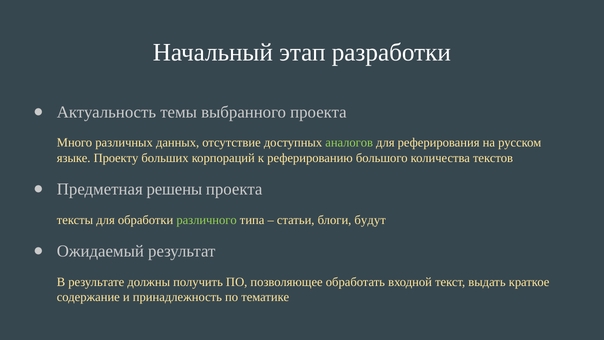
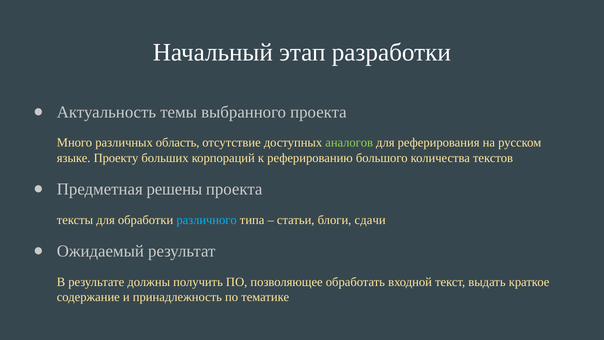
данных: данных -> область (178, 143)
различного colour: light green -> light blue (207, 220)
будут: будут -> сдачи (370, 220)
